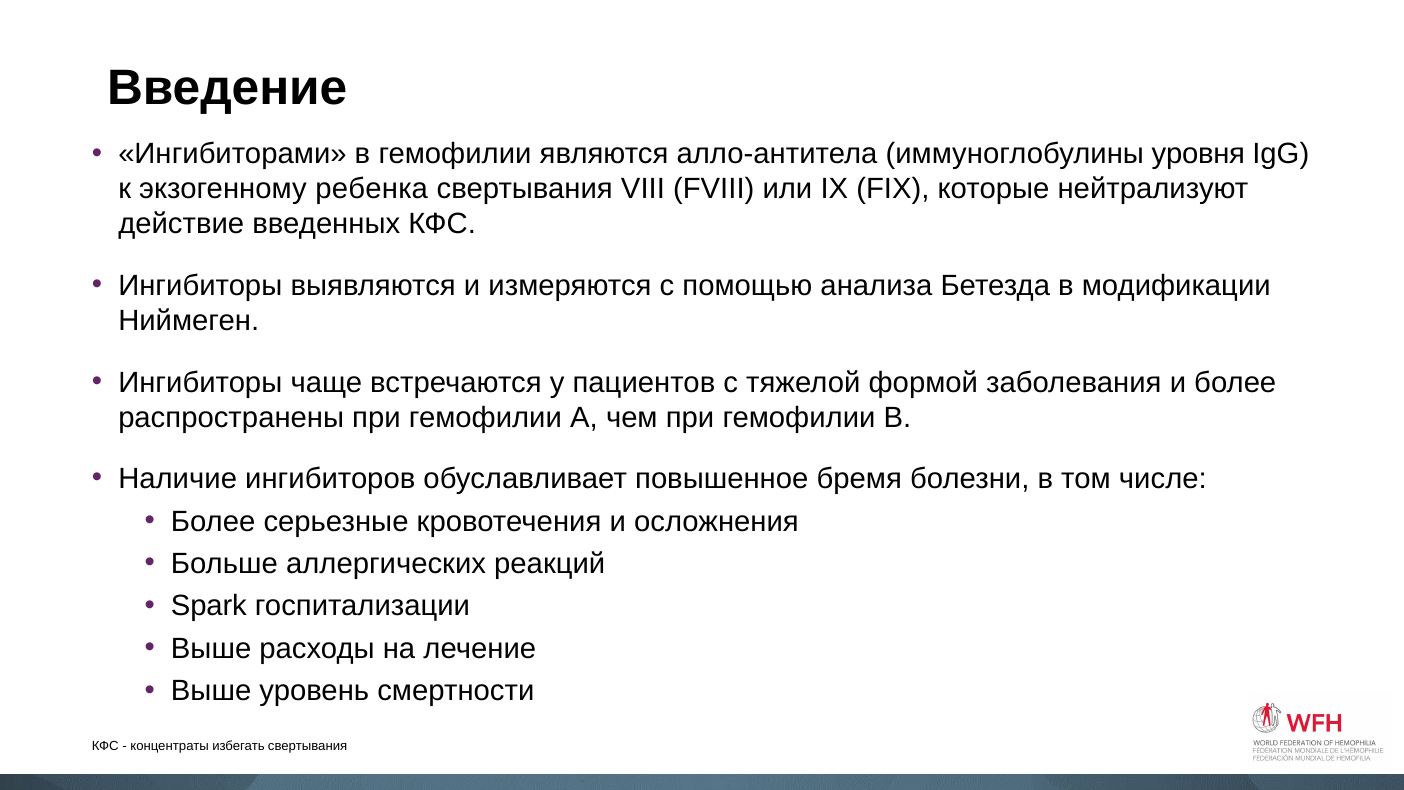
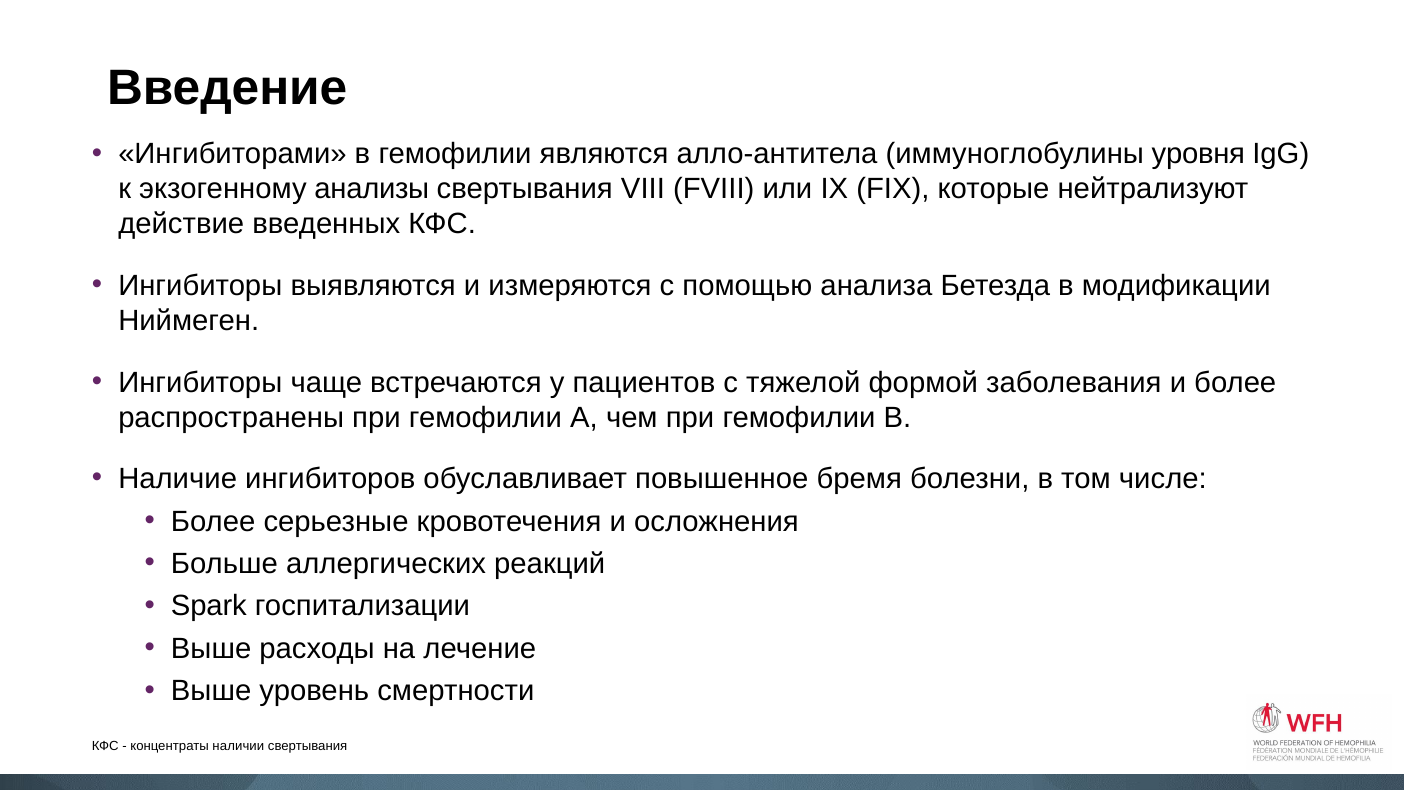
ребенка: ребенка -> анализы (372, 189)
избегать: избегать -> наличии (238, 746)
